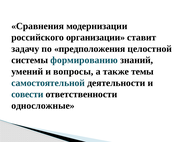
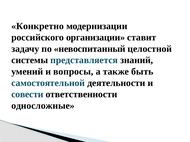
Сравнения: Сравнения -> Конкретно (38, 26)
предположения: предположения -> невоспитанный (90, 49)
формированию: формированию -> представляется (84, 60)
темы: темы -> быть (142, 72)
